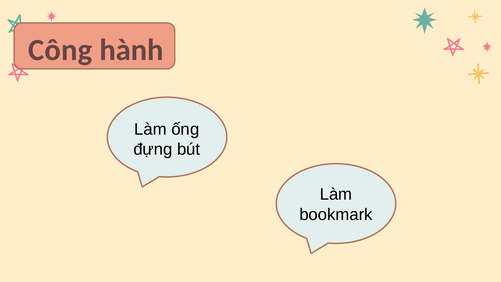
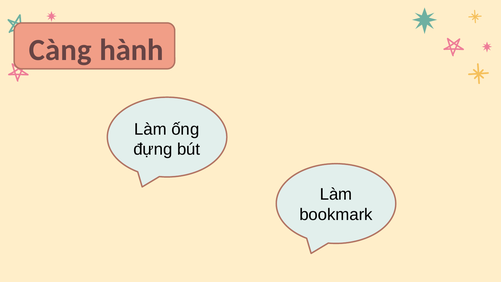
Công: Công -> Càng (60, 50)
